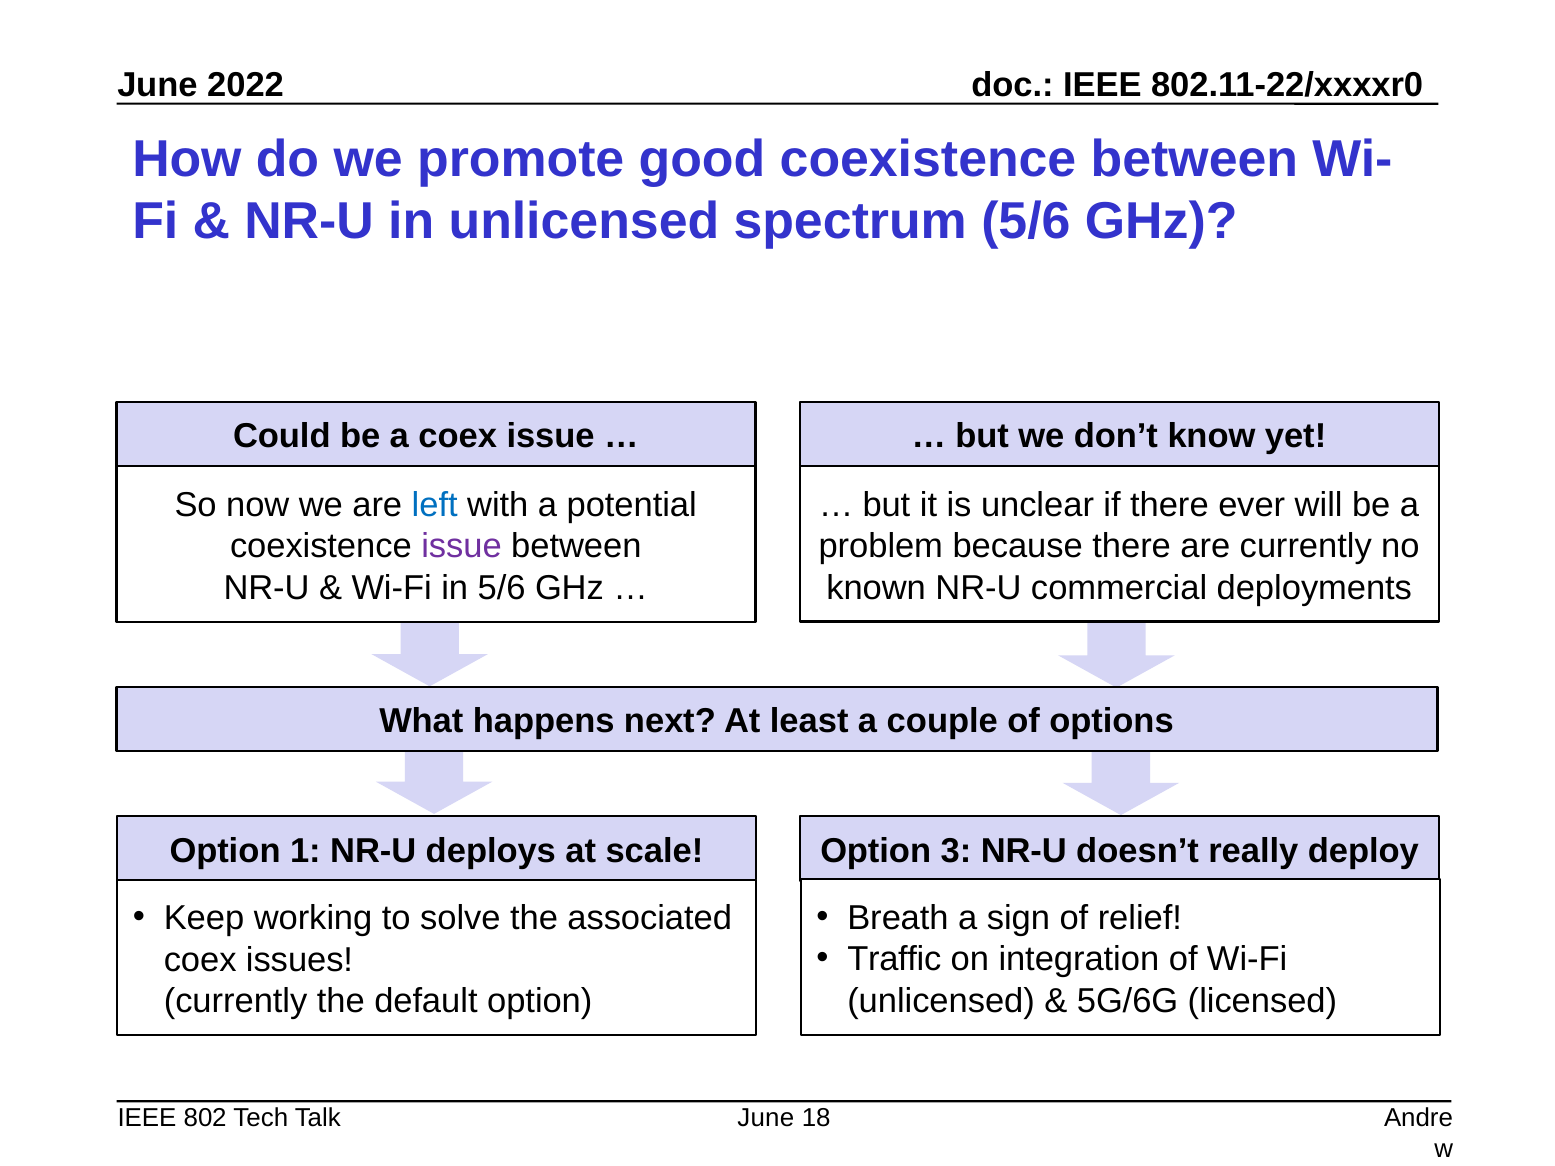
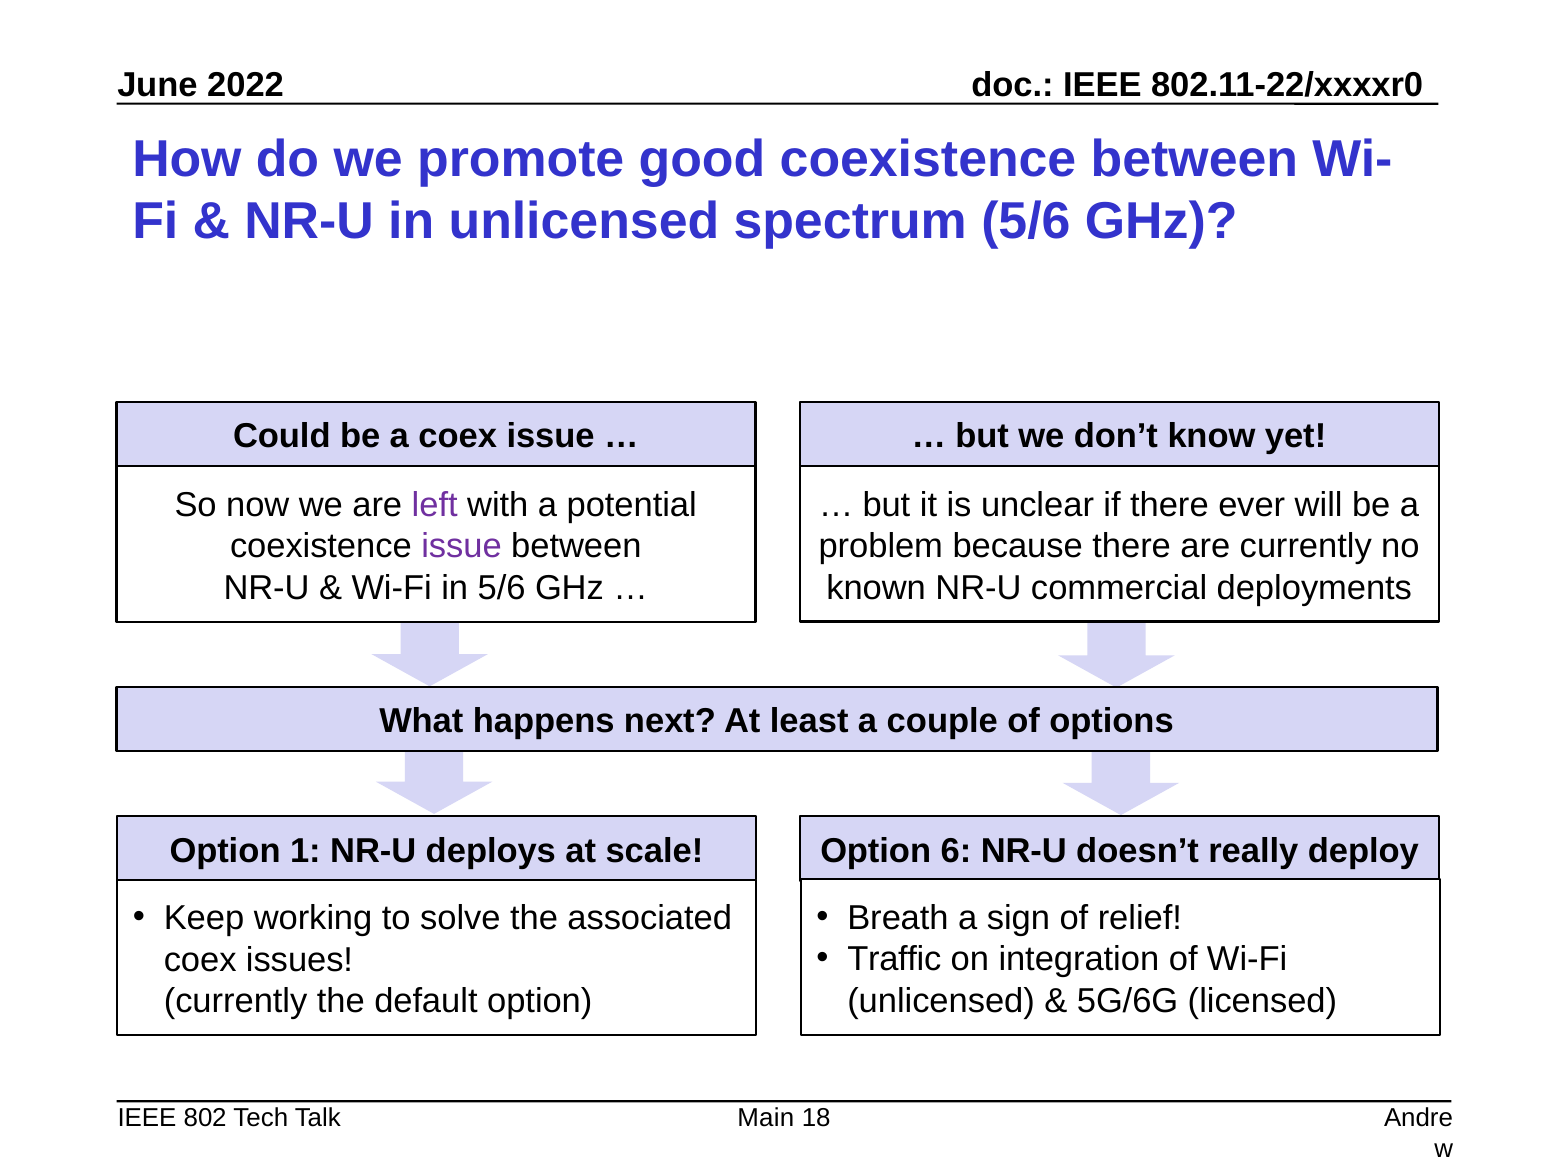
left colour: blue -> purple (435, 505)
3: 3 -> 6 (956, 851)
June: June -> Main (766, 1119)
